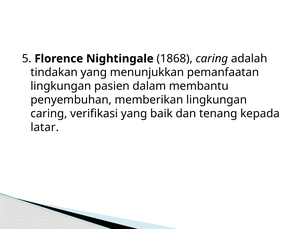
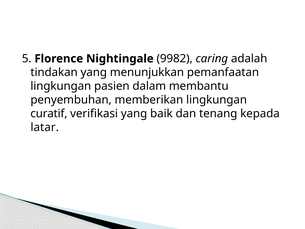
1868: 1868 -> 9982 (175, 59)
caring: caring -> curatif (49, 114)
